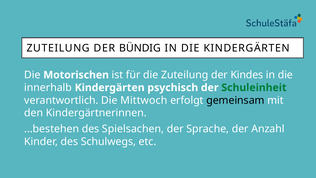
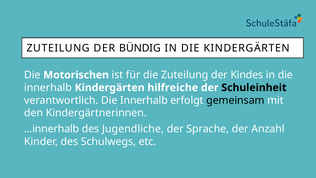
psychisch: psychisch -> hilfreiche (173, 87)
Schuleinheit colour: green -> black (254, 87)
verantwortlich Die Mittwoch: Mittwoch -> Innerhalb (144, 100)
...bestehen: ...bestehen -> ...innerhalb (52, 129)
Spielsachen: Spielsachen -> Jugendliche (133, 129)
